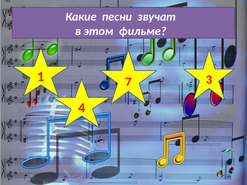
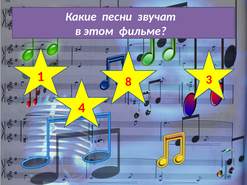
7: 7 -> 8 (128, 82)
